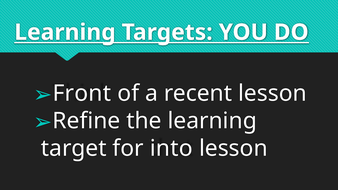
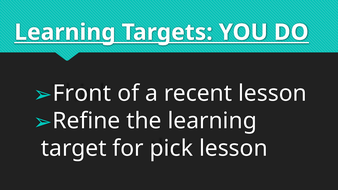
into: into -> pick (171, 148)
